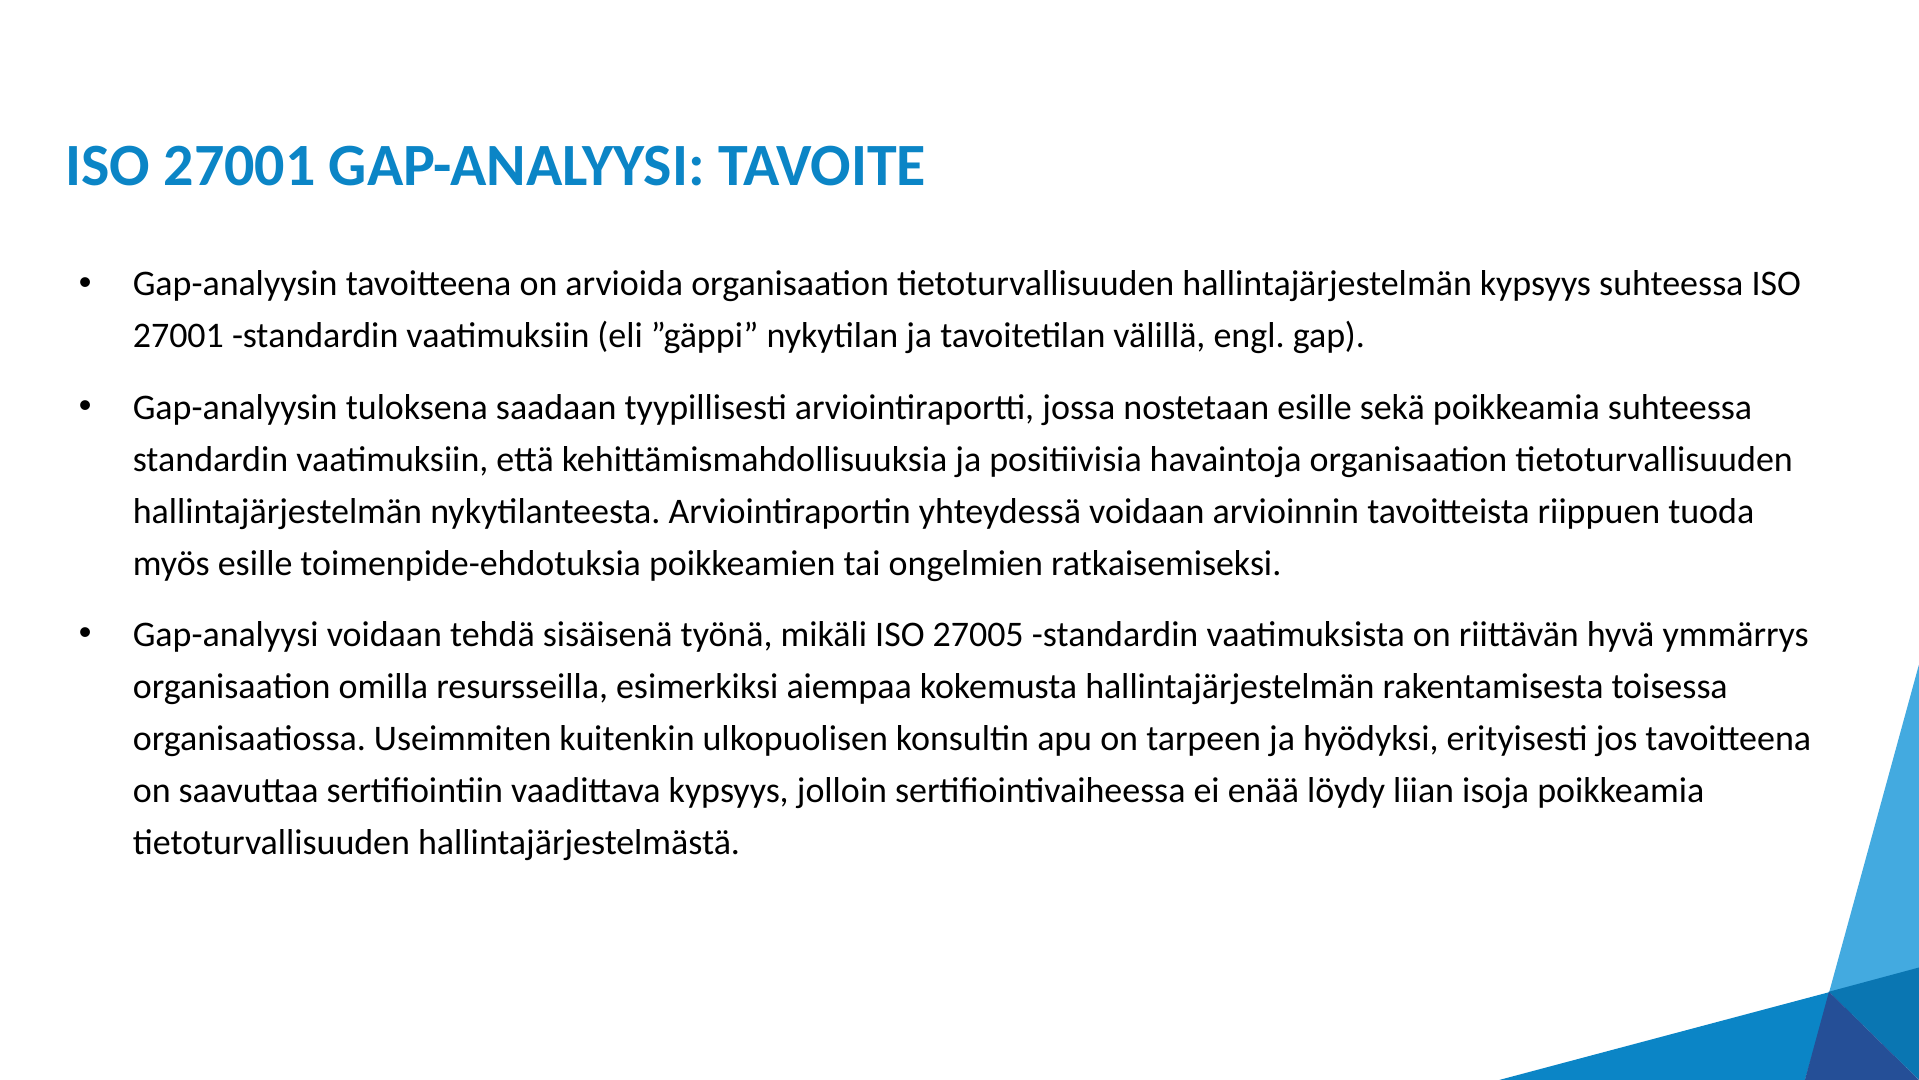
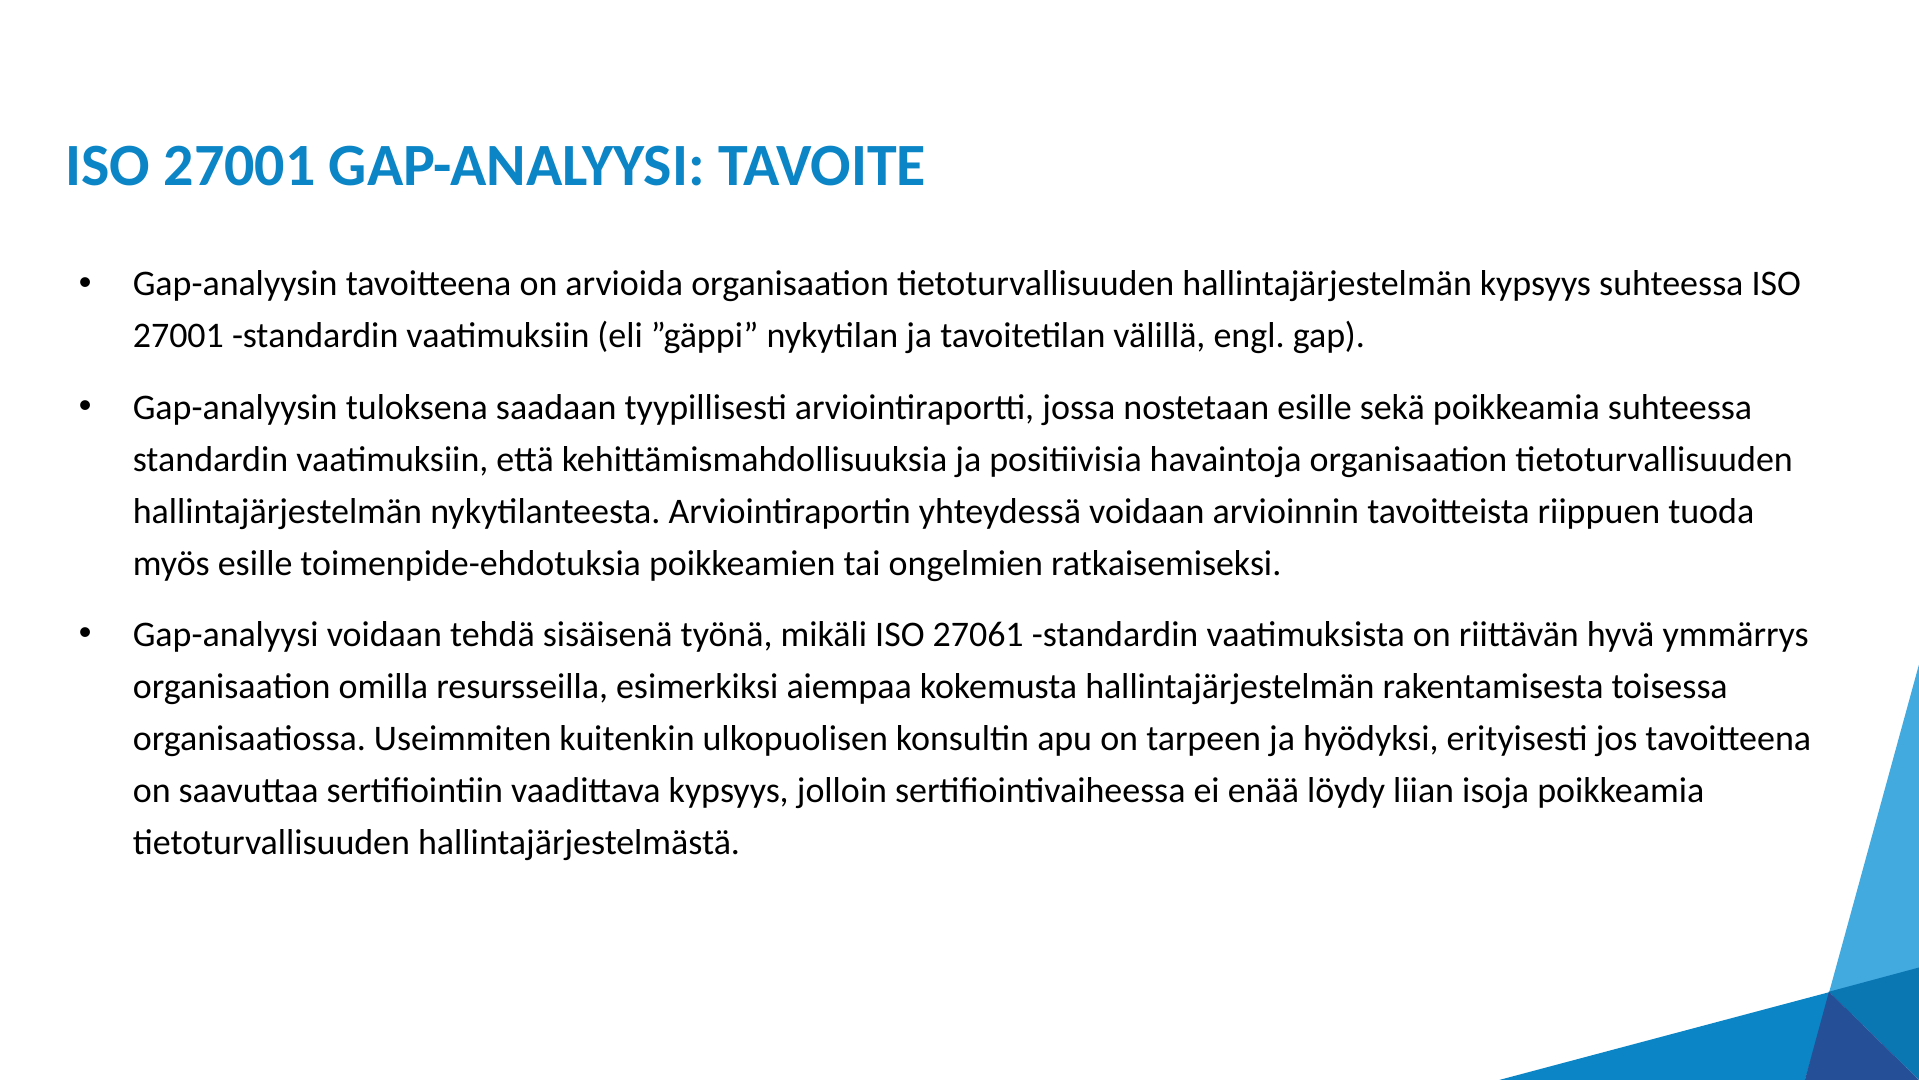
27005: 27005 -> 27061 (978, 635)
